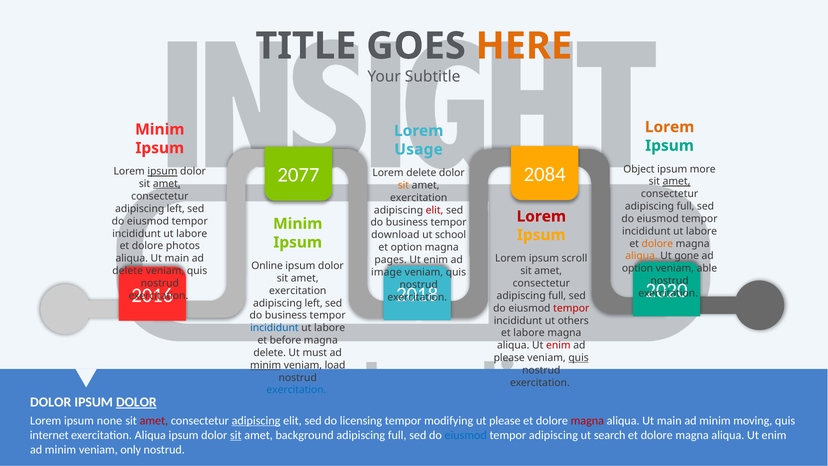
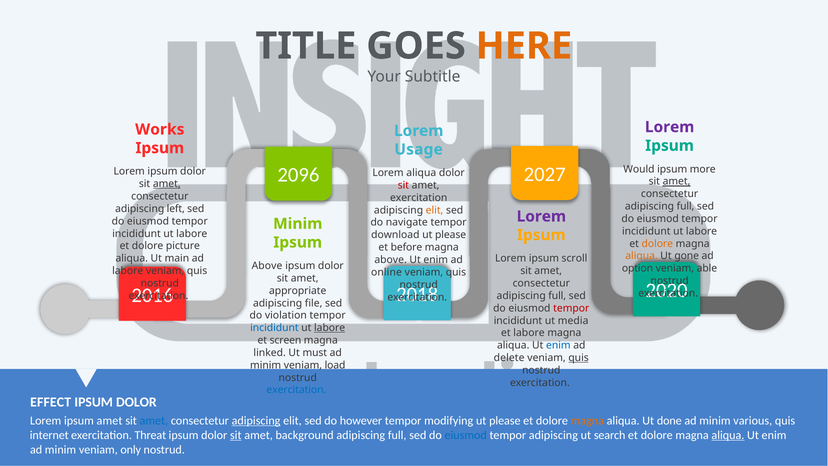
Lorem colour: orange -> purple (670, 127)
Minim: Minim -> Works (160, 129)
2084: 2084 -> 2027 (545, 174)
Object: Object -> Would (639, 169)
2077: 2077 -> 2096 (298, 175)
ipsum underline: present -> none (162, 171)
Lorem delete: delete -> aliqua (421, 173)
sit colour: orange -> red (403, 185)
elit colour: red -> orange (435, 210)
Lorem colour: red -> purple (541, 216)
business: business -> navigate (407, 222)
school: school -> please (451, 235)
photos: photos -> picture (183, 246)
et option: option -> before (406, 247)
pages: pages -> above (391, 260)
Online: Online -> Above (267, 266)
delete: delete -> labore (128, 271)
image: image -> online (386, 272)
exercitation: exercitation -> appropriate (298, 291)
left: left -> file (314, 303)
business: business -> violation (286, 315)
others: others -> media (573, 320)
labore underline: none -> present (330, 328)
before: before -> screen (285, 340)
enim colour: red -> blue (558, 345)
delete: delete -> linked (270, 353)
please: please -> delete (509, 358)
minim underline: present -> none (266, 365)
DOLOR: DOLOR -> EFFECT (51, 402)
DOLOR underline: present -> none (136, 402)
ipsum none: none -> amet (110, 420)
amet colour: red -> blue (154, 420)
licensing: licensing -> however (361, 420)
magna colour: red -> orange (587, 420)
main: main -> done (669, 420)
moving: moving -> various (753, 420)
exercitation Aliqua: Aliqua -> Threat (150, 435)
aliqua underline: none -> present (728, 435)
